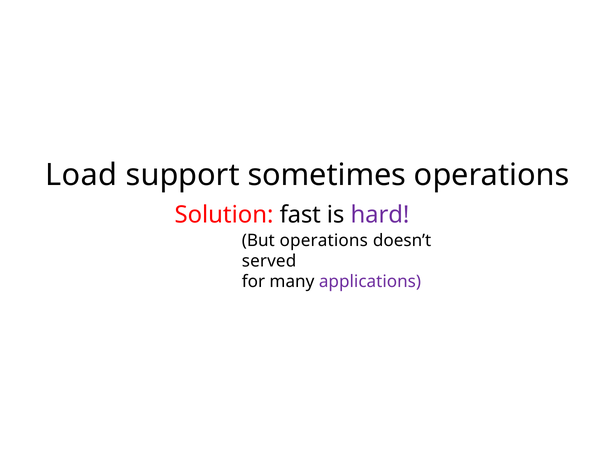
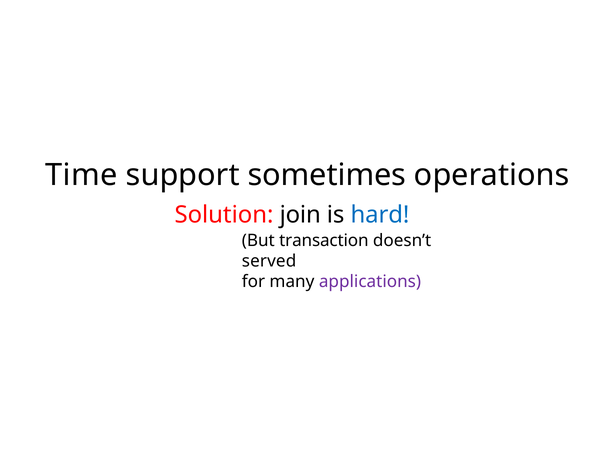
Load: Load -> Time (81, 175)
fast: fast -> join (300, 214)
hard colour: purple -> blue (380, 214)
But operations: operations -> transaction (324, 240)
